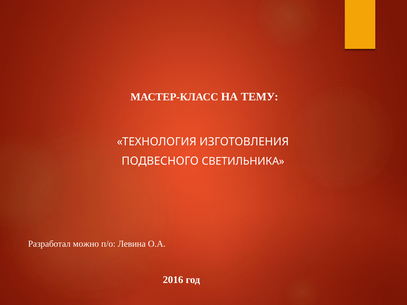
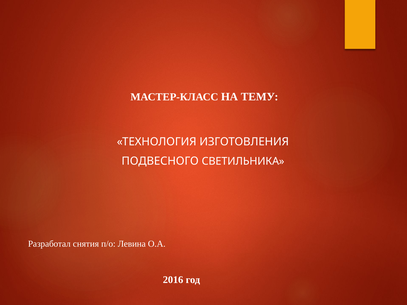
можно: можно -> снятия (86, 244)
